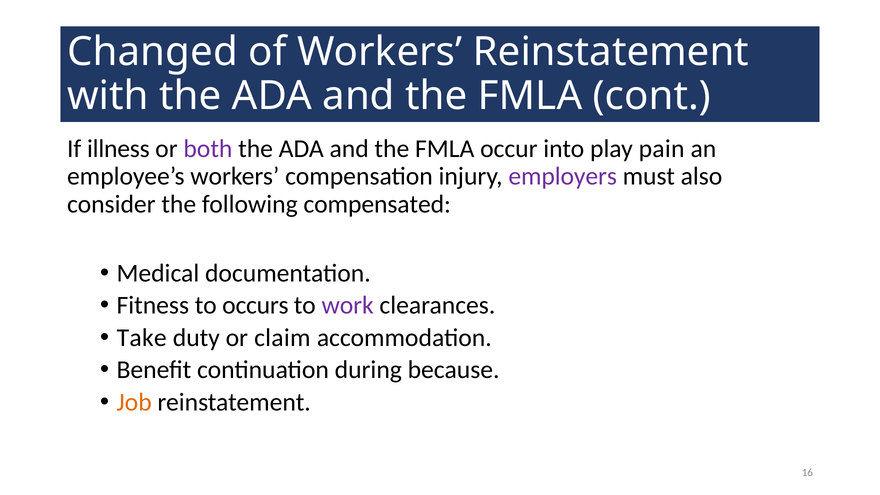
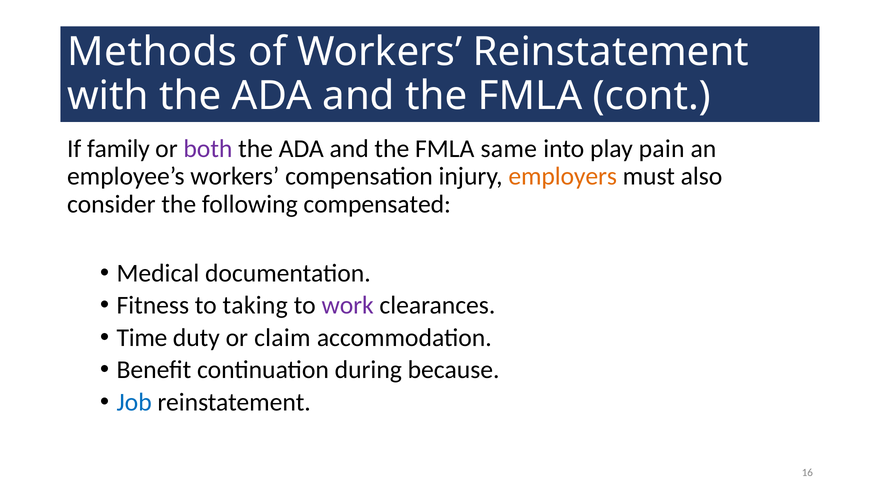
Changed: Changed -> Methods (152, 52)
illness: illness -> family (118, 149)
occur: occur -> same (509, 149)
employers colour: purple -> orange (563, 176)
occurs: occurs -> taking (255, 305)
Take: Take -> Time (142, 338)
Job colour: orange -> blue (134, 402)
